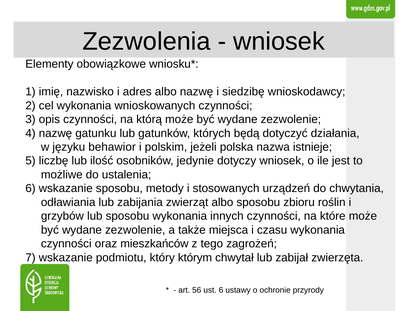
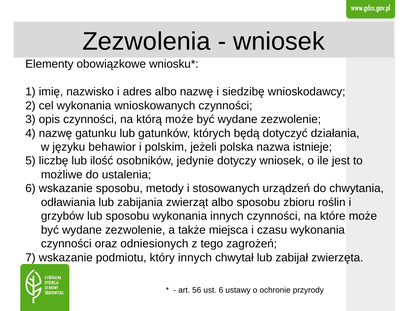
mieszkańców: mieszkańców -> odniesionych (154, 244)
który którym: którym -> innych (195, 258)
